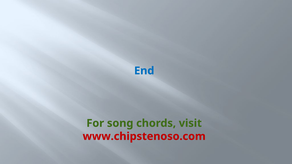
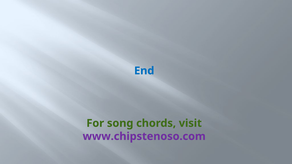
www.chipstenoso.com colour: red -> purple (144, 137)
